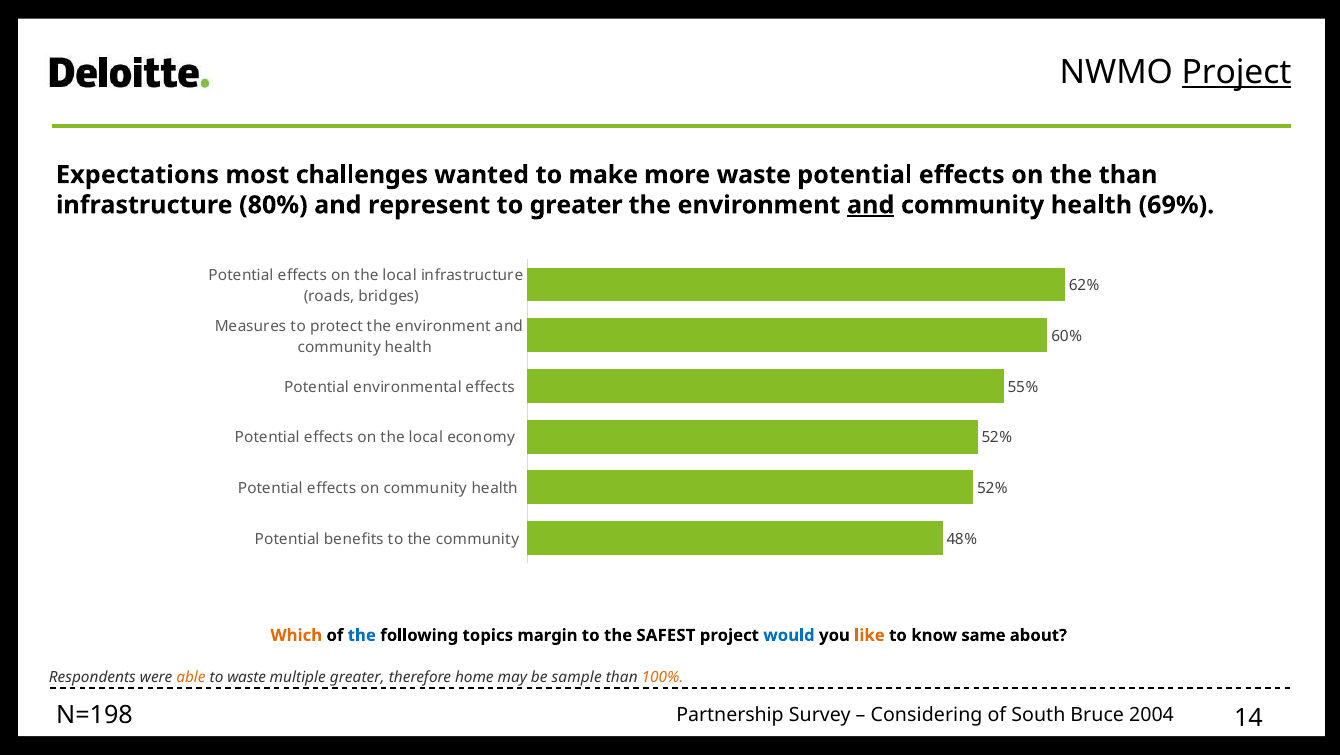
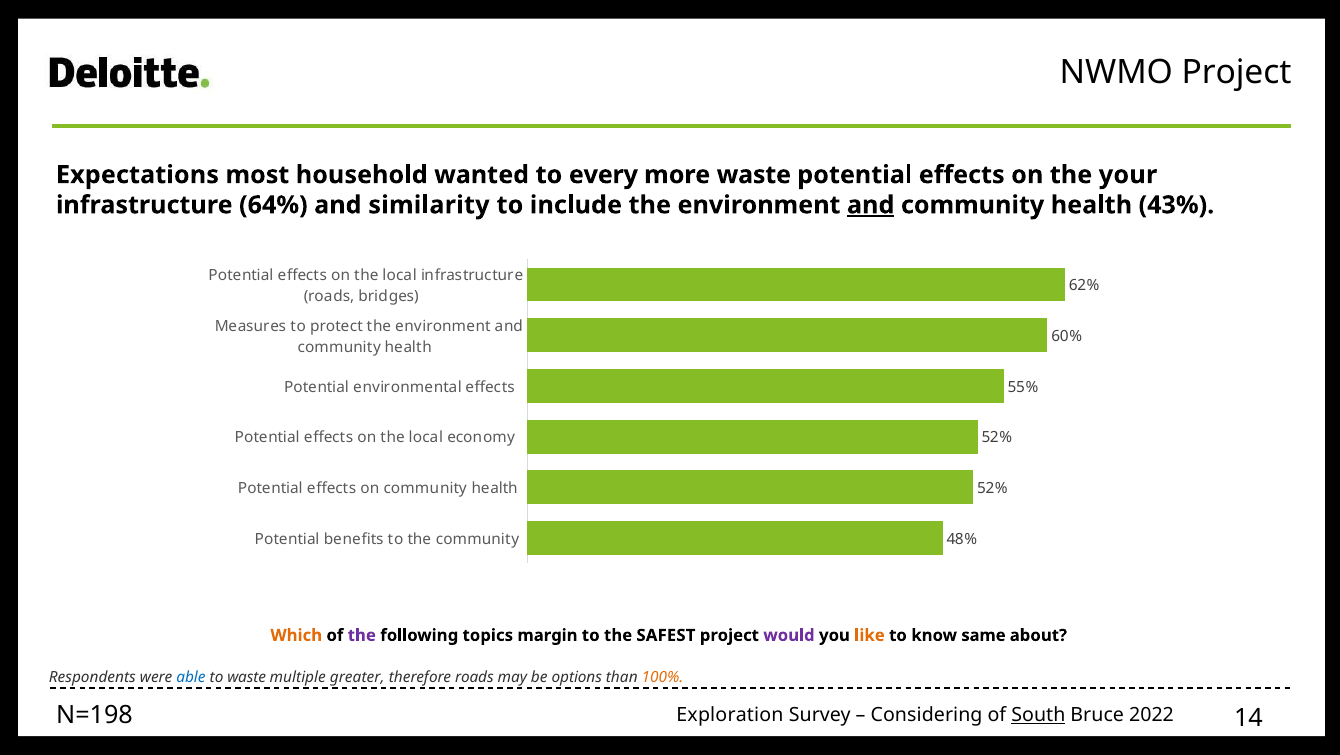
Project underline: present -> none (1237, 73)
challenges: challenges -> household (362, 175)
make: make -> every (603, 175)
the than: than -> your (1128, 175)
80%: 80% -> 64% (273, 205)
represent: represent -> similarity (429, 205)
to greater: greater -> include (576, 205)
69%: 69% -> 43% (1176, 205)
the colour: blue -> purple (362, 636)
would colour: blue -> purple (789, 636)
able colour: orange -> blue (191, 678)
therefore home: home -> roads (474, 678)
sample: sample -> options (577, 678)
Partnership: Partnership -> Exploration (730, 715)
South underline: none -> present (1038, 715)
2004: 2004 -> 2022 (1152, 715)
